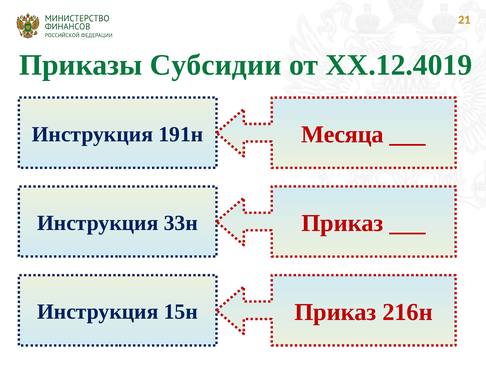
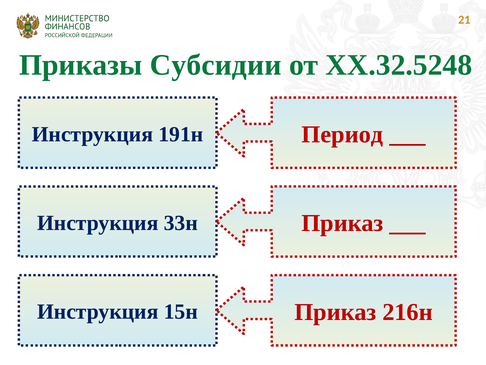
ХХ.12.4019: ХХ.12.4019 -> ХХ.32.5248 (399, 65)
Месяца: Месяца -> Период (342, 134)
